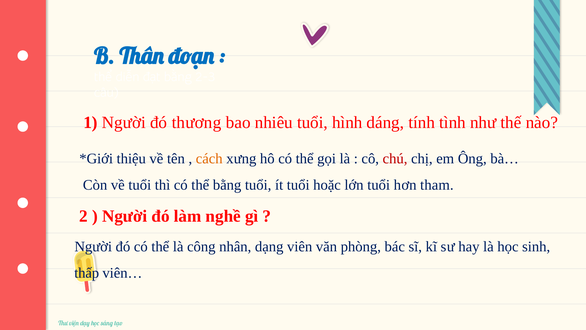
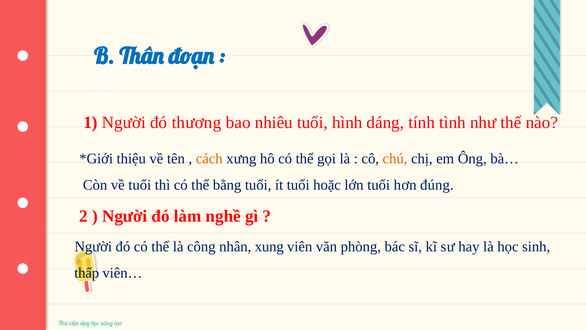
chú colour: red -> orange (395, 158)
tham: tham -> đúng (437, 185)
dạng: dạng -> xung (269, 246)
